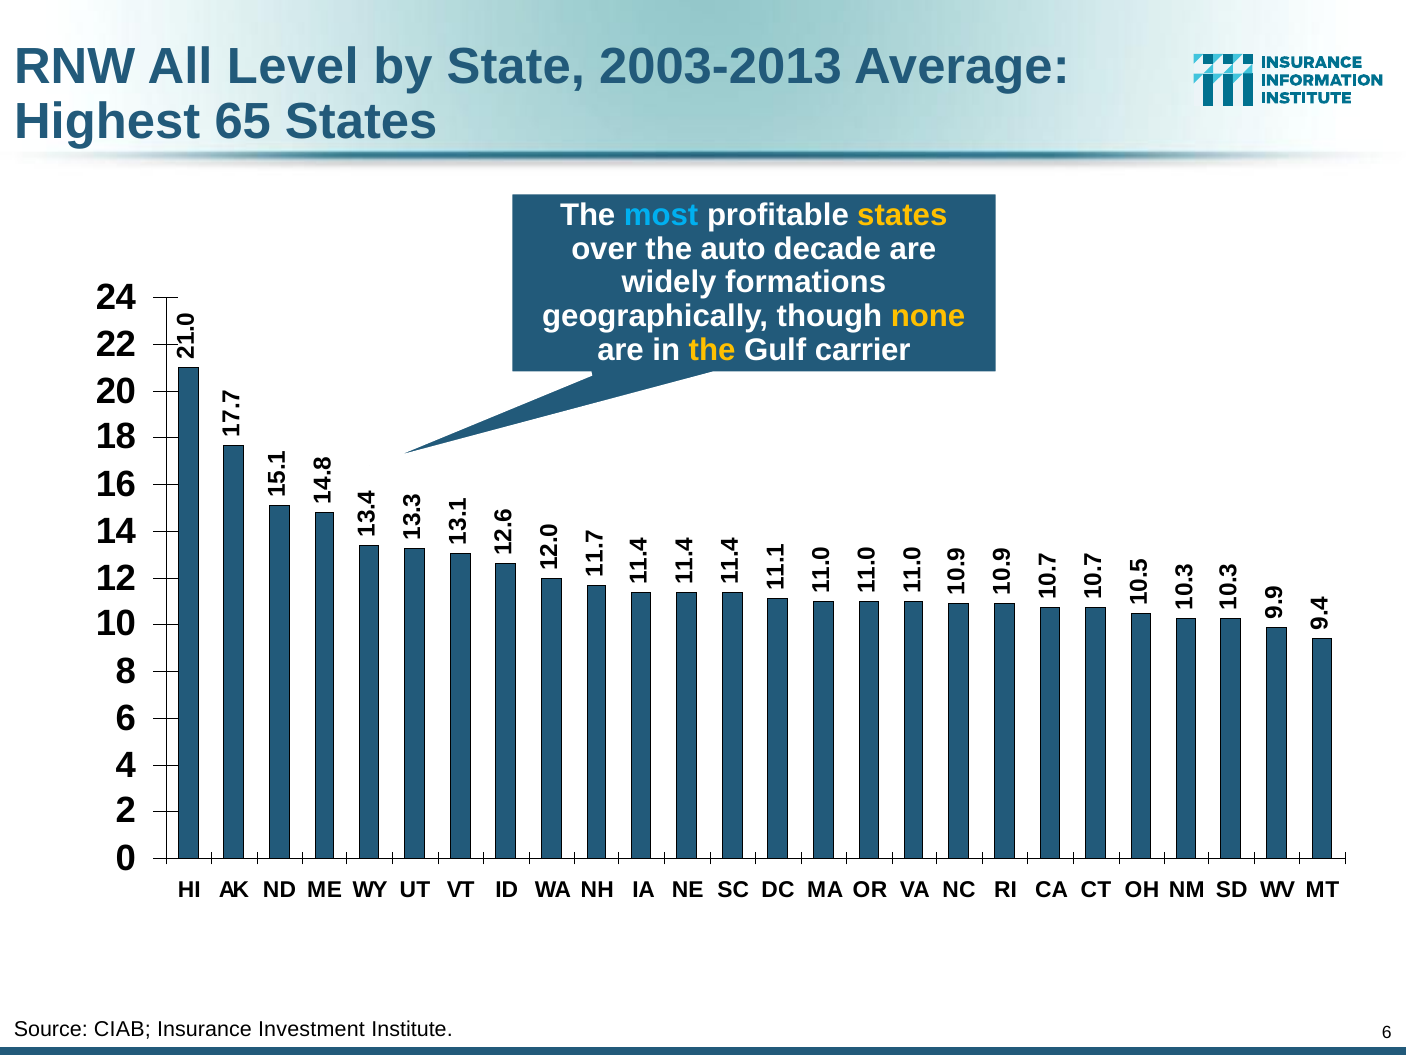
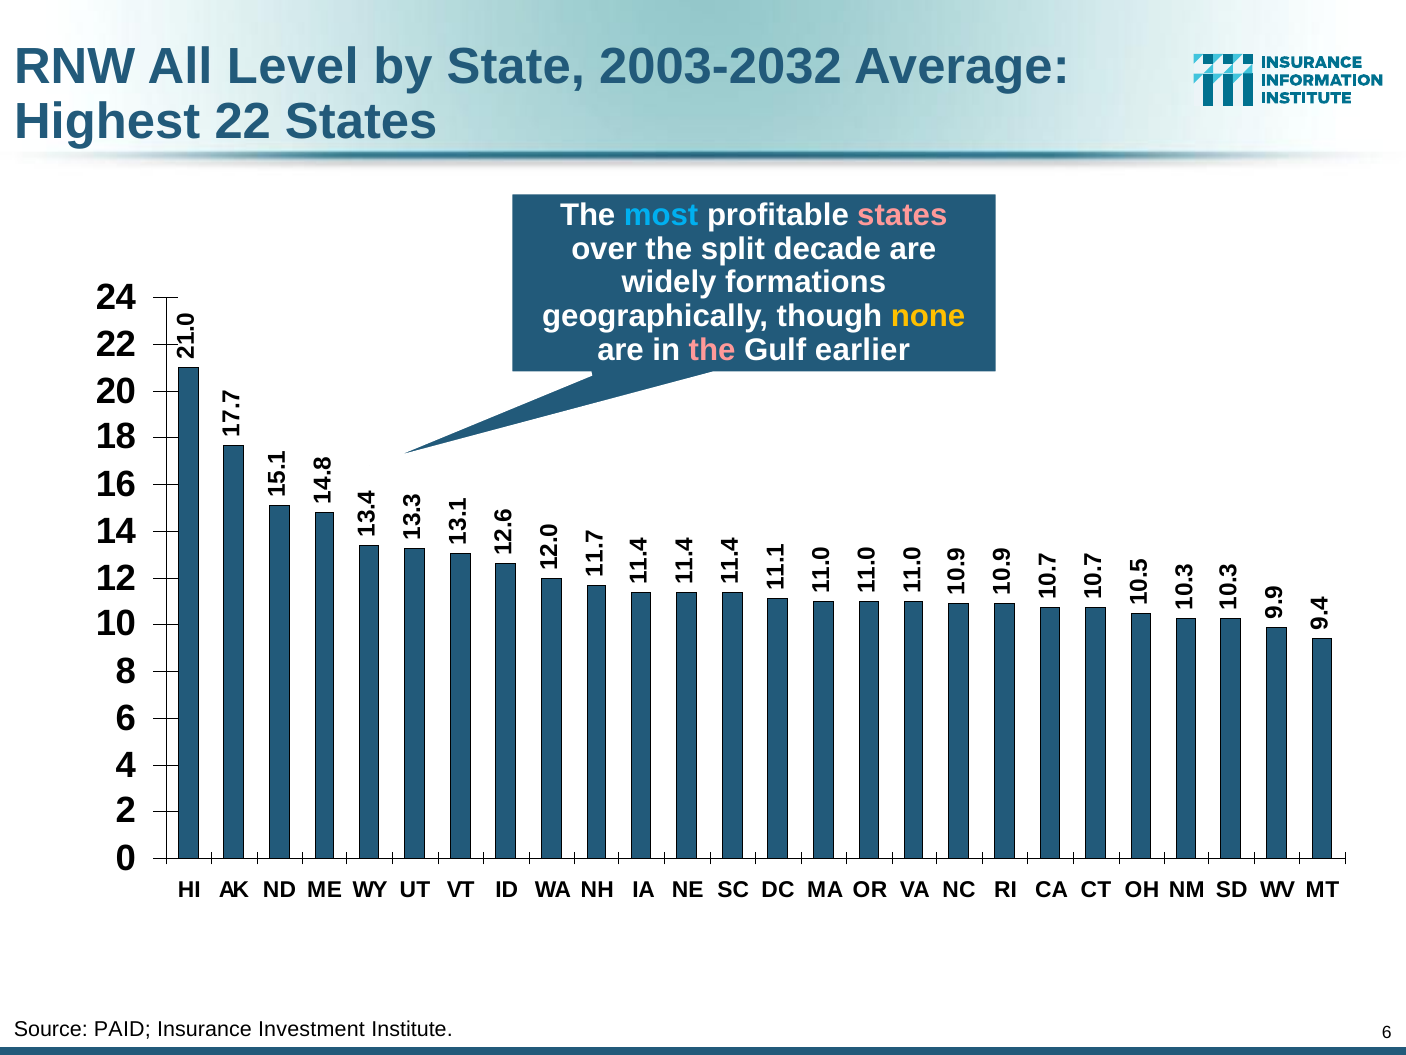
2003-2013: 2003-2013 -> 2003-2032 (720, 67)
Highest 65: 65 -> 22 (243, 122)
states colour: yellow -> pink (902, 215)
auto: auto -> split (733, 249)
the colour: yellow -> pink (712, 350)
carrier: carrier -> earlier (862, 350)
CIAB: CIAB -> PAID (122, 1029)
